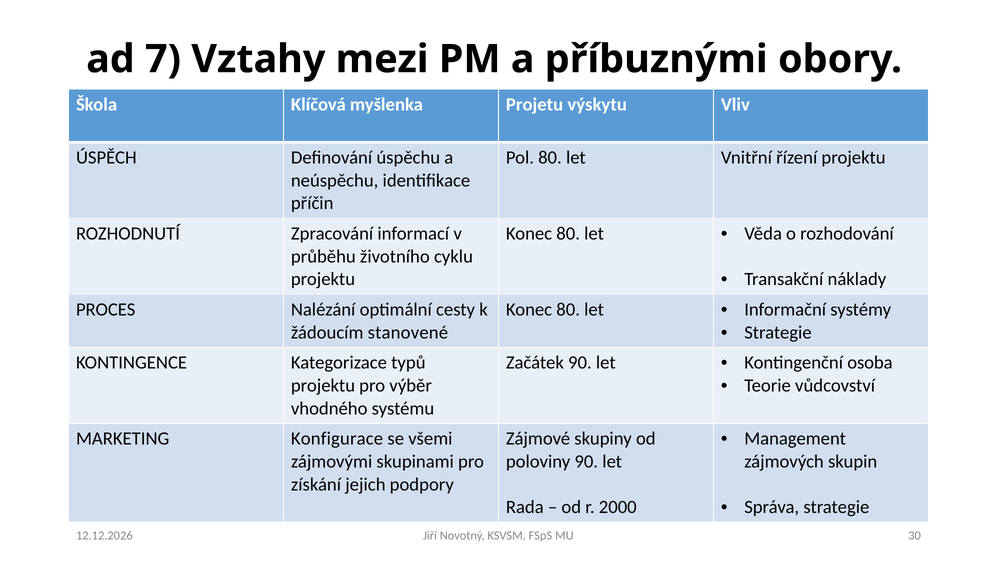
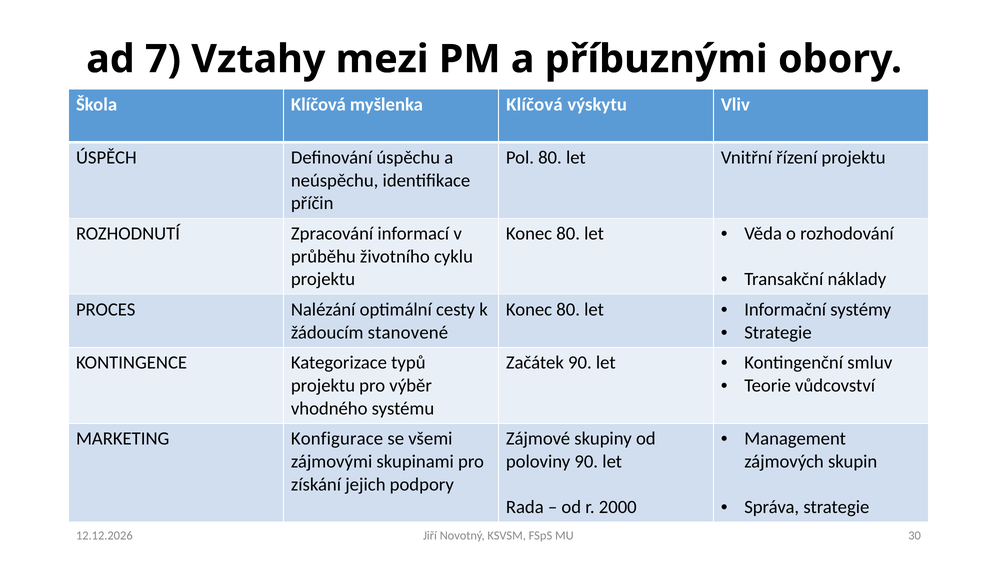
myšlenka Projetu: Projetu -> Klíčová (534, 104)
osoba: osoba -> smluv (870, 363)
